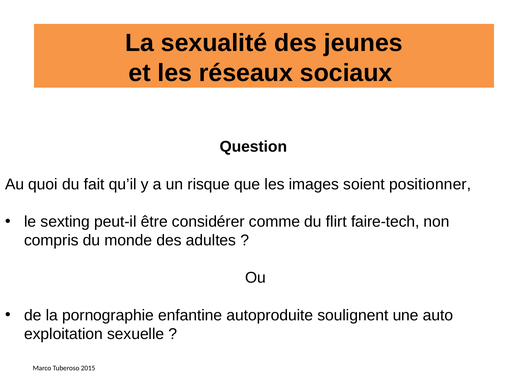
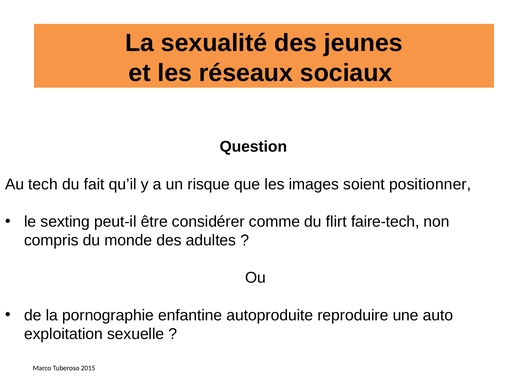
quoi: quoi -> tech (43, 184)
soulignent: soulignent -> reproduire (353, 315)
